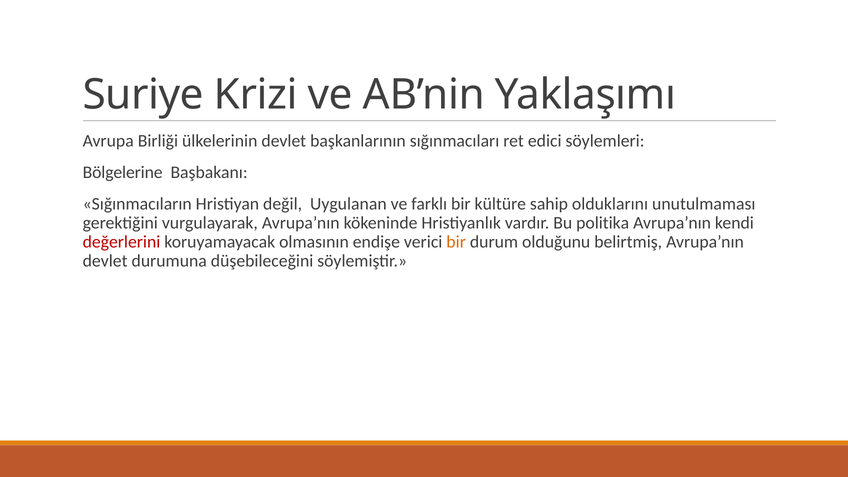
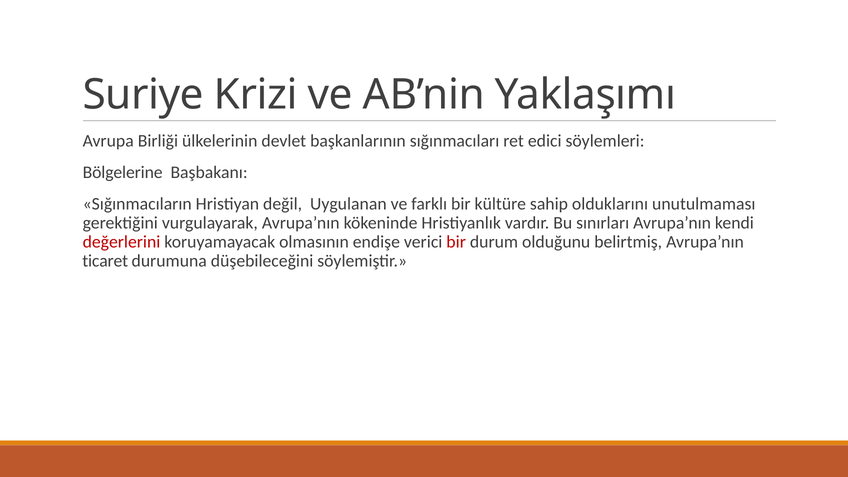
politika: politika -> sınırları (603, 223)
bir colour: orange -> red (456, 242)
devlet: devlet -> ticaret (105, 261)
